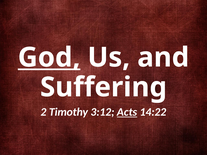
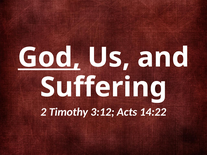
Acts underline: present -> none (127, 112)
